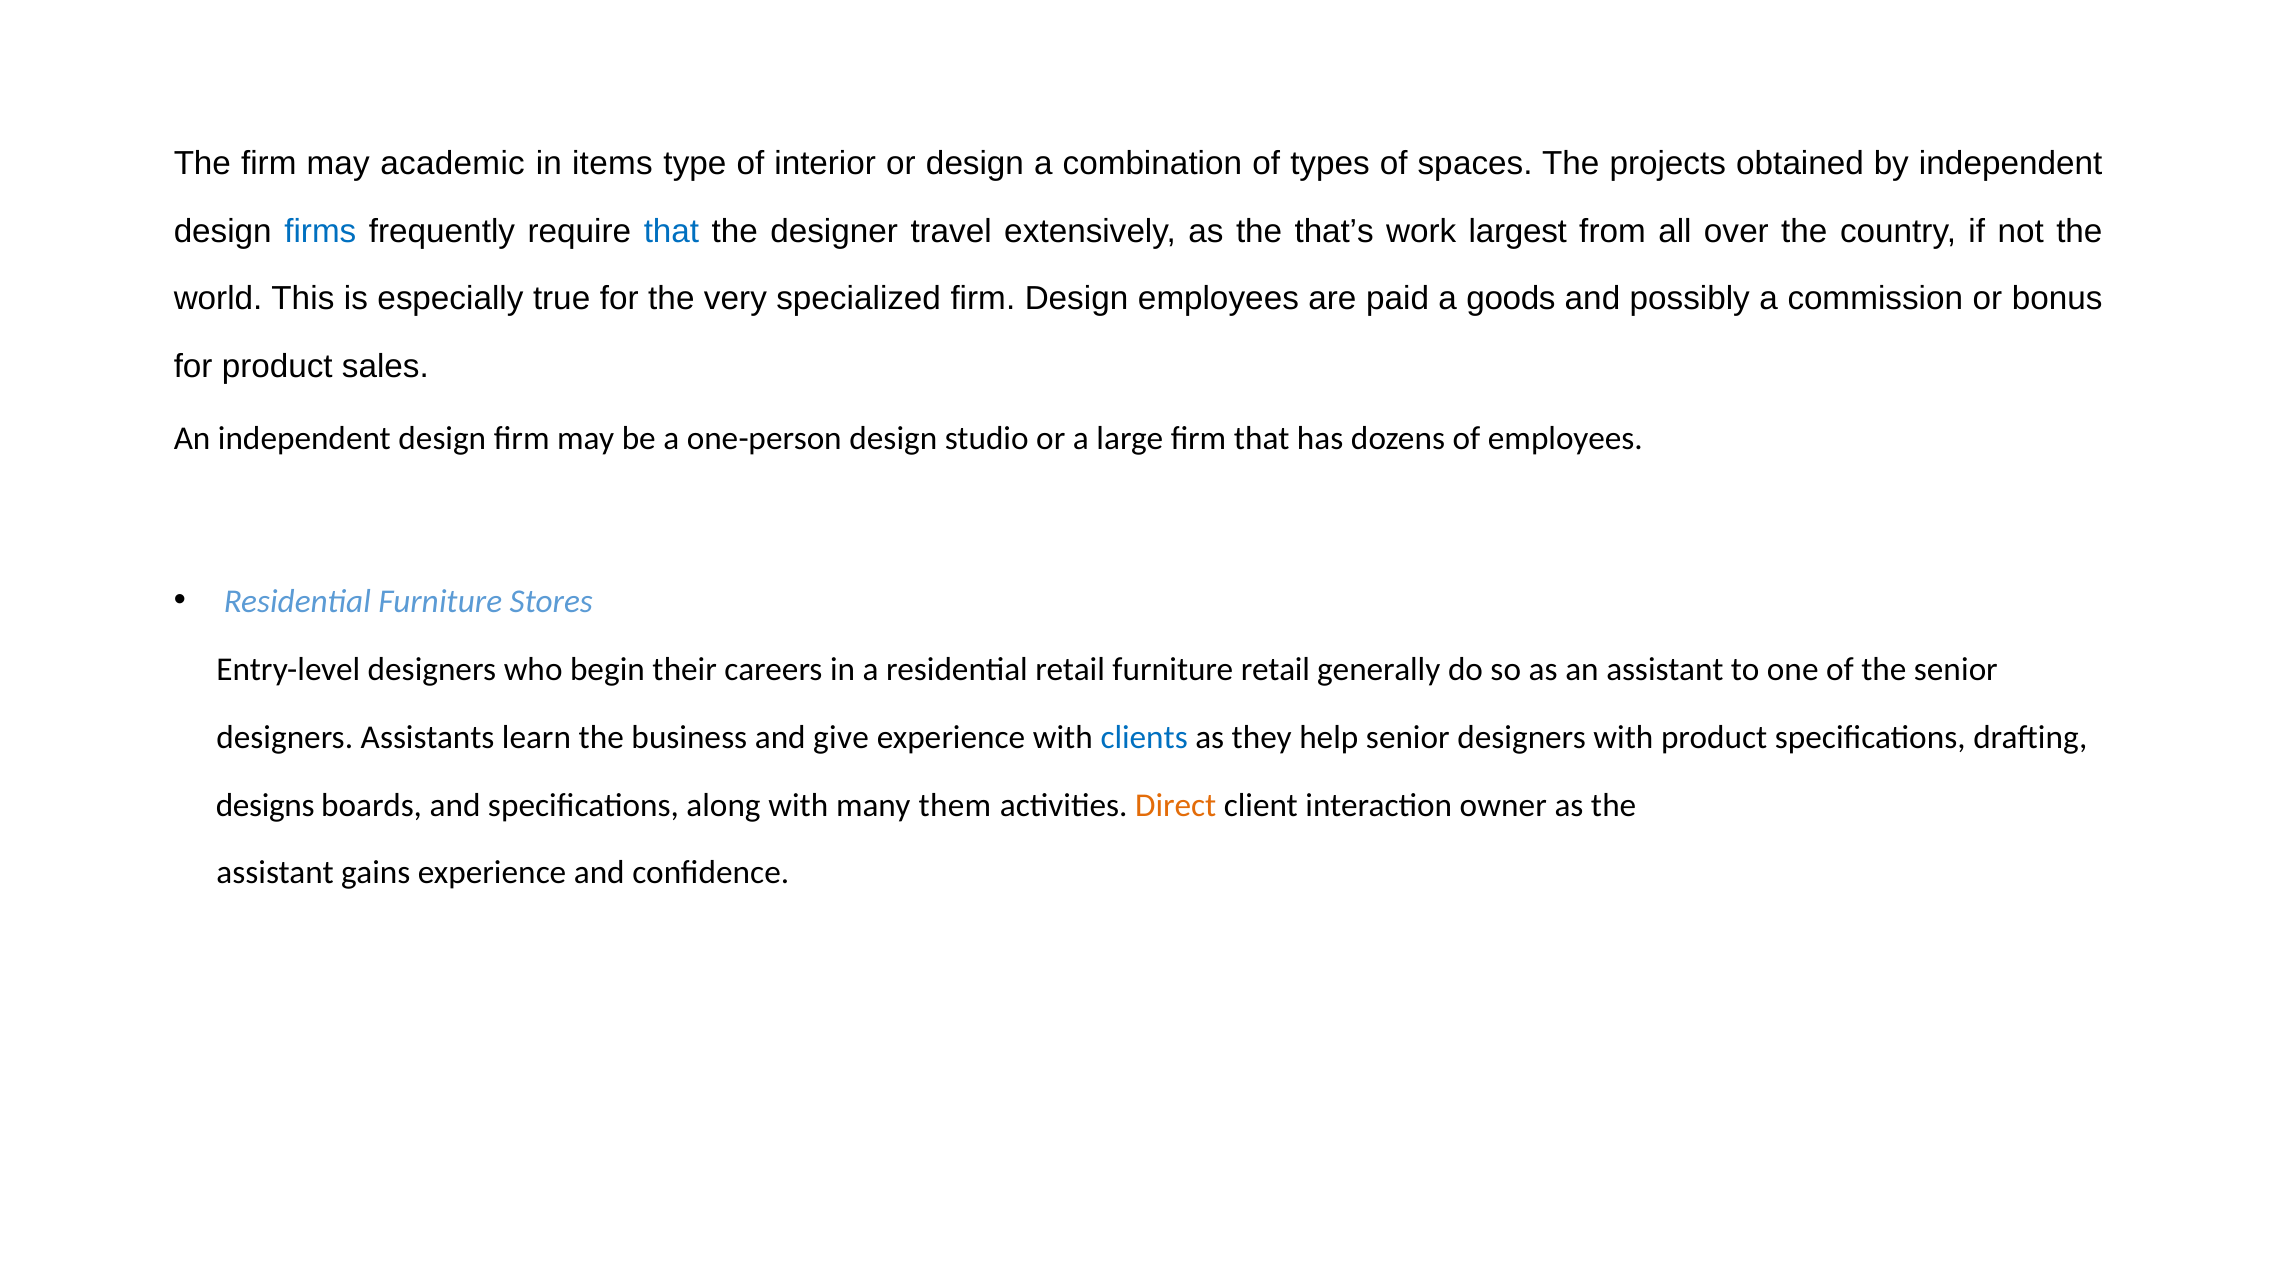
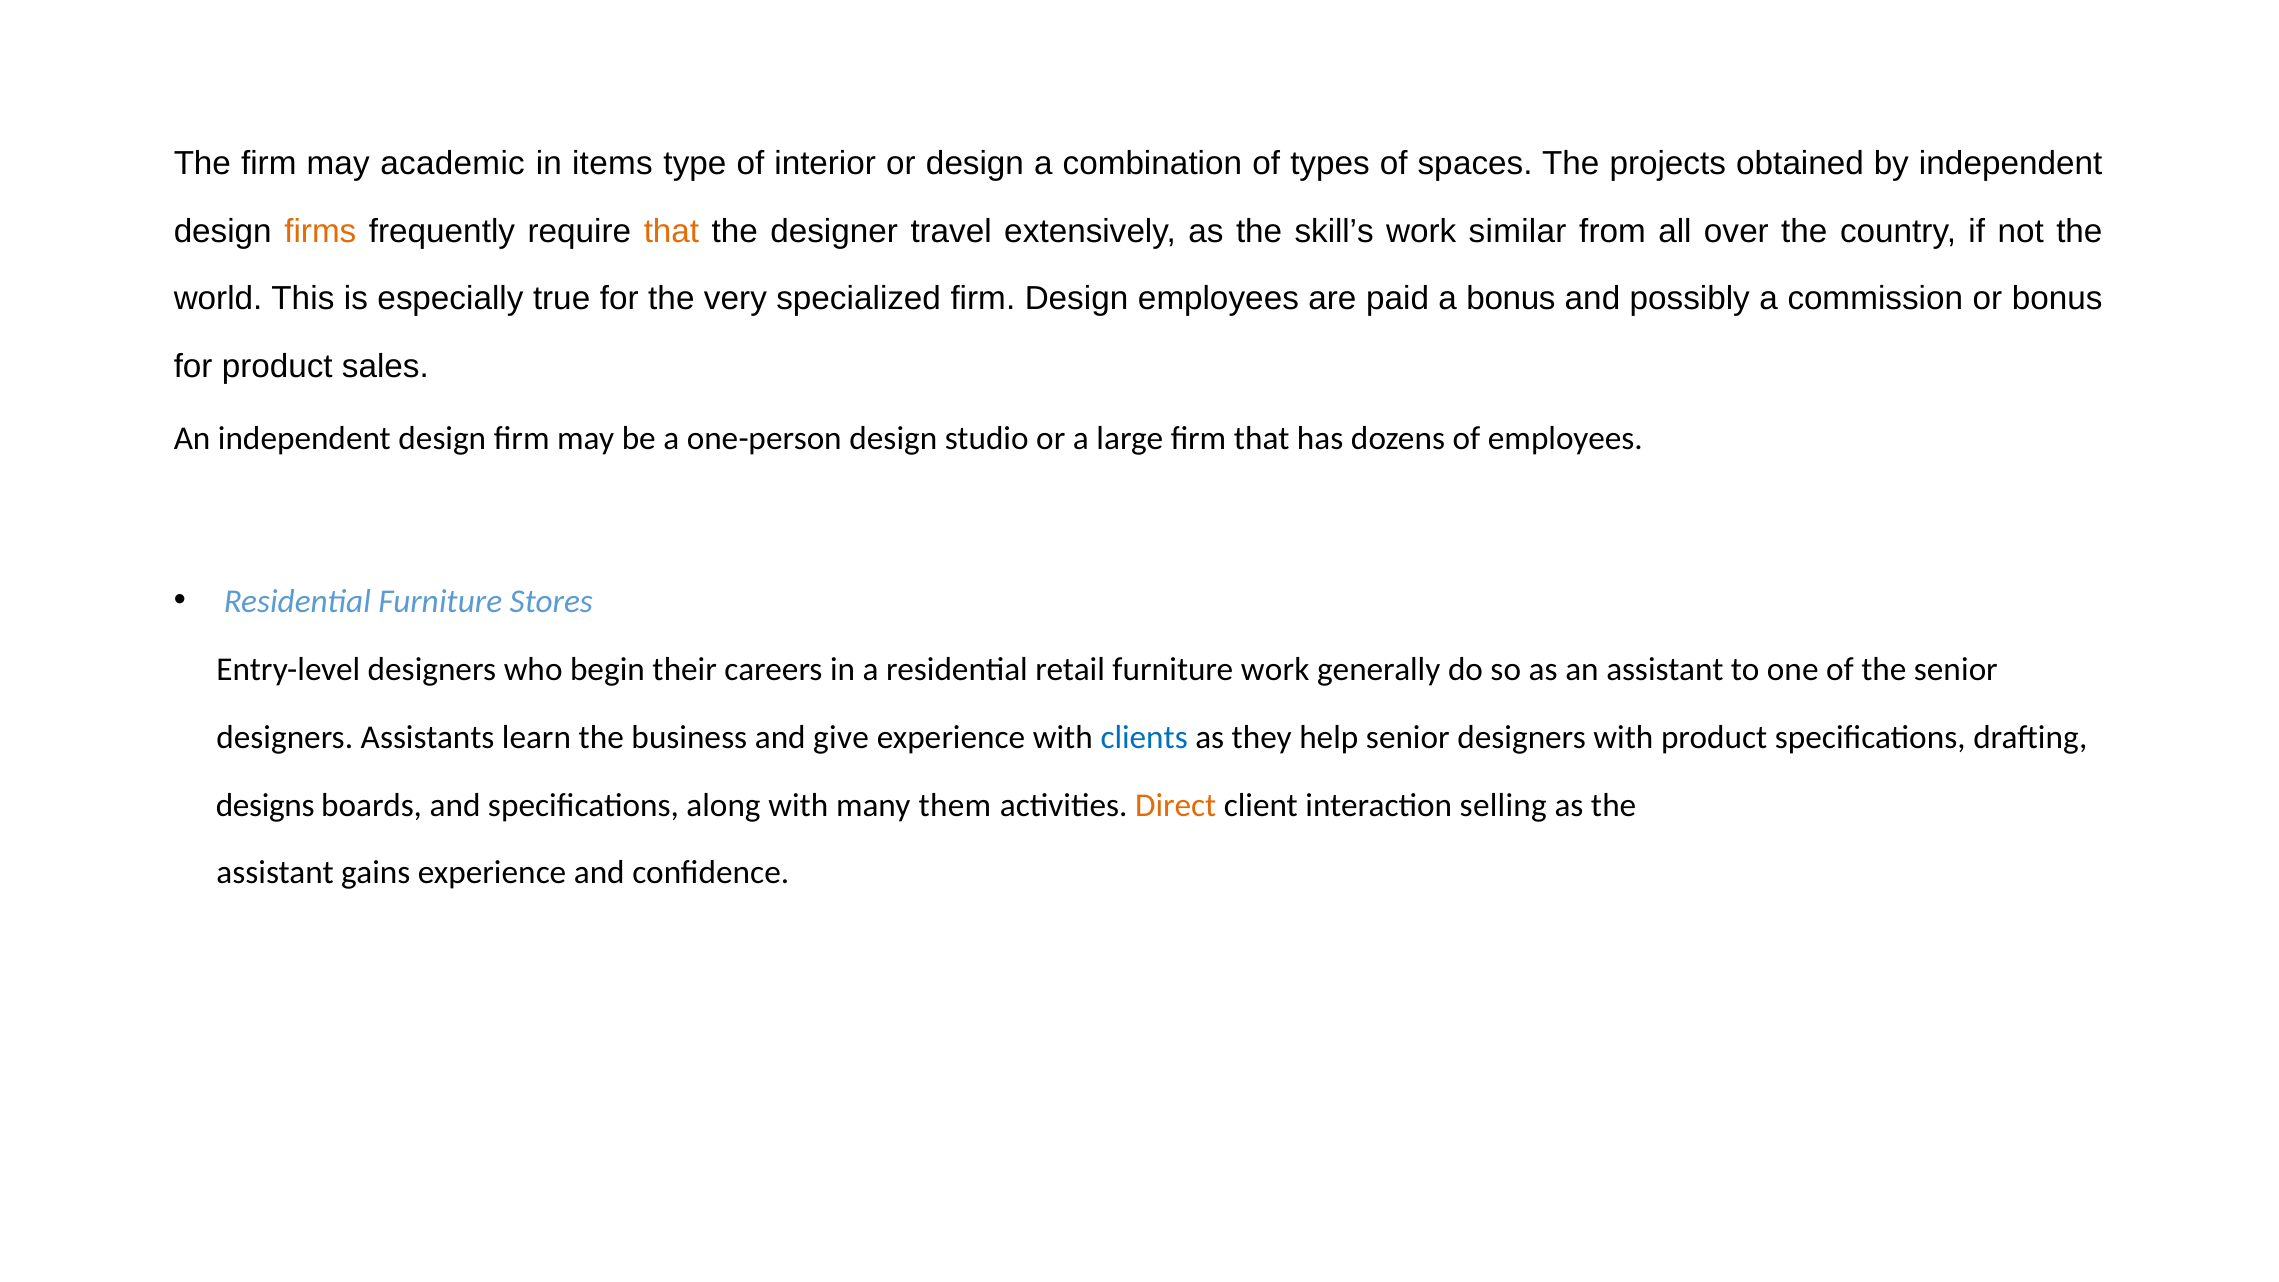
firms colour: blue -> orange (320, 231)
that colour: blue -> orange (671, 231)
that’s: that’s -> skill’s (1334, 231)
largest: largest -> similar (1518, 231)
a goods: goods -> bonus (1511, 299)
furniture retail: retail -> work (1275, 669)
owner: owner -> selling (1503, 805)
